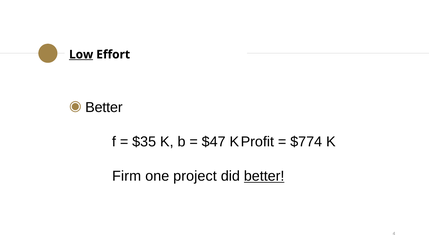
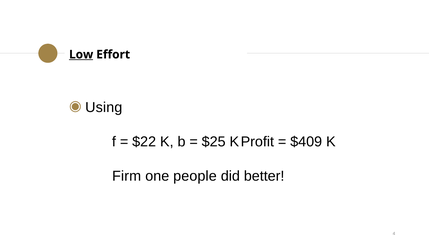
Better: Better -> Using (104, 107)
$35: $35 -> $22 (144, 141)
$47: $47 -> $25 (214, 141)
$774: $774 -> $409 (306, 141)
project: project -> people (195, 176)
better underline: present -> none (264, 176)
